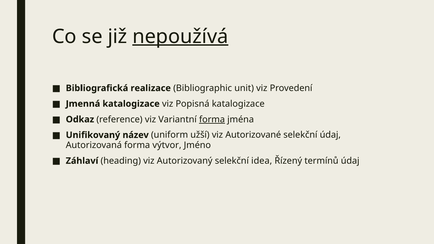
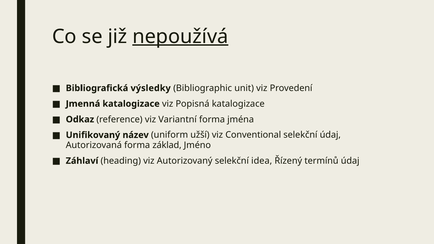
realizace: realizace -> výsledky (151, 88)
forma underline: present -> none (212, 119)
Autorizované: Autorizované -> Conventional (253, 135)
výtvor: výtvor -> základ (167, 145)
